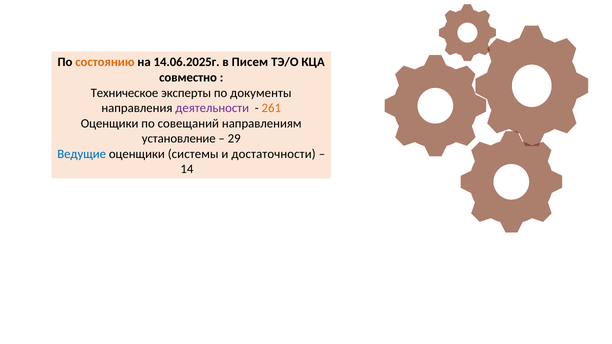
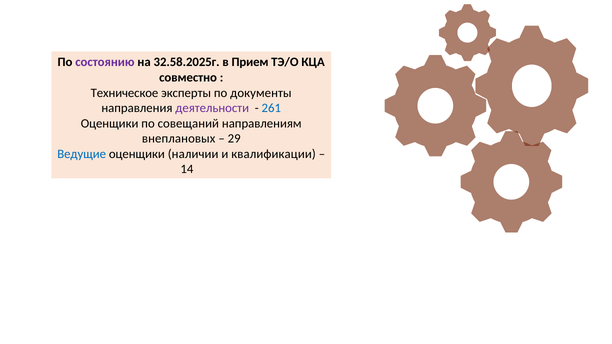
состоянию colour: orange -> purple (105, 62)
14.06.2025г: 14.06.2025г -> 32.58.2025г (187, 62)
Писем: Писем -> Прием (250, 62)
261 colour: orange -> blue (271, 108)
установление: установление -> внеплановых (179, 139)
системы: системы -> наличии (193, 154)
достаточности: достаточности -> квалификации (274, 154)
